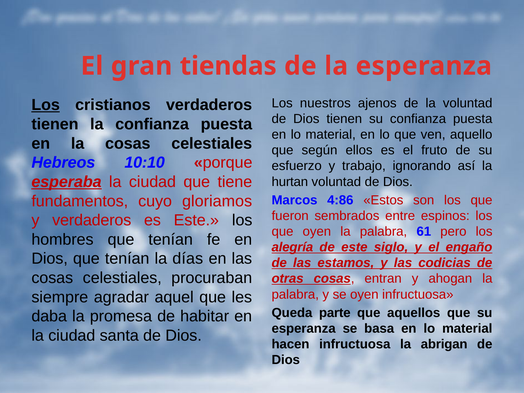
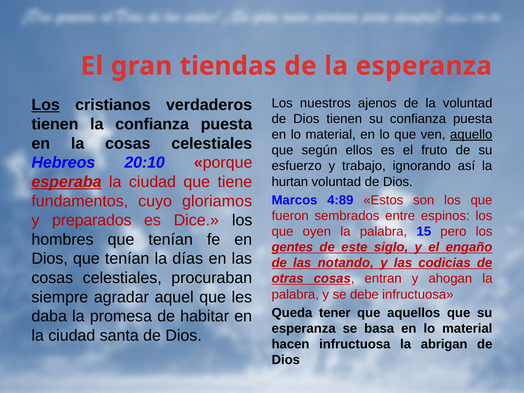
aquello underline: none -> present (471, 135)
10:10: 10:10 -> 20:10 (145, 163)
4:86: 4:86 -> 4:89 (340, 200)
y verdaderos: verdaderos -> preparados (92, 220)
es Este: Este -> Dice (196, 220)
61: 61 -> 15 (424, 231)
alegría: alegría -> gentes (292, 247)
estamos: estamos -> notando (346, 263)
se oyen: oyen -> debe (364, 294)
parte: parte -> tener (335, 313)
